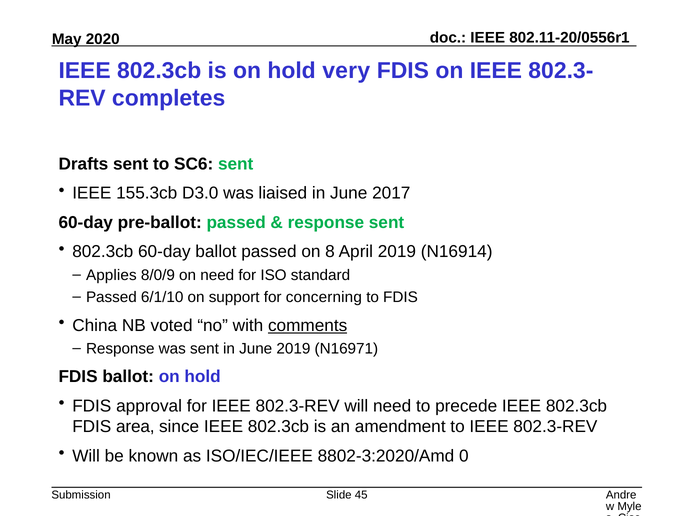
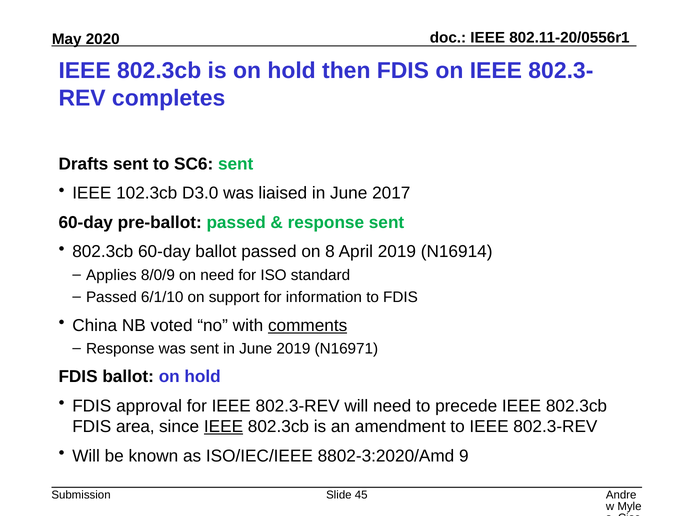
very: very -> then (346, 70)
155.3cb: 155.3cb -> 102.3cb (147, 193)
concerning: concerning -> information (324, 297)
IEEE underline: none -> present (224, 427)
0: 0 -> 9 (464, 456)
